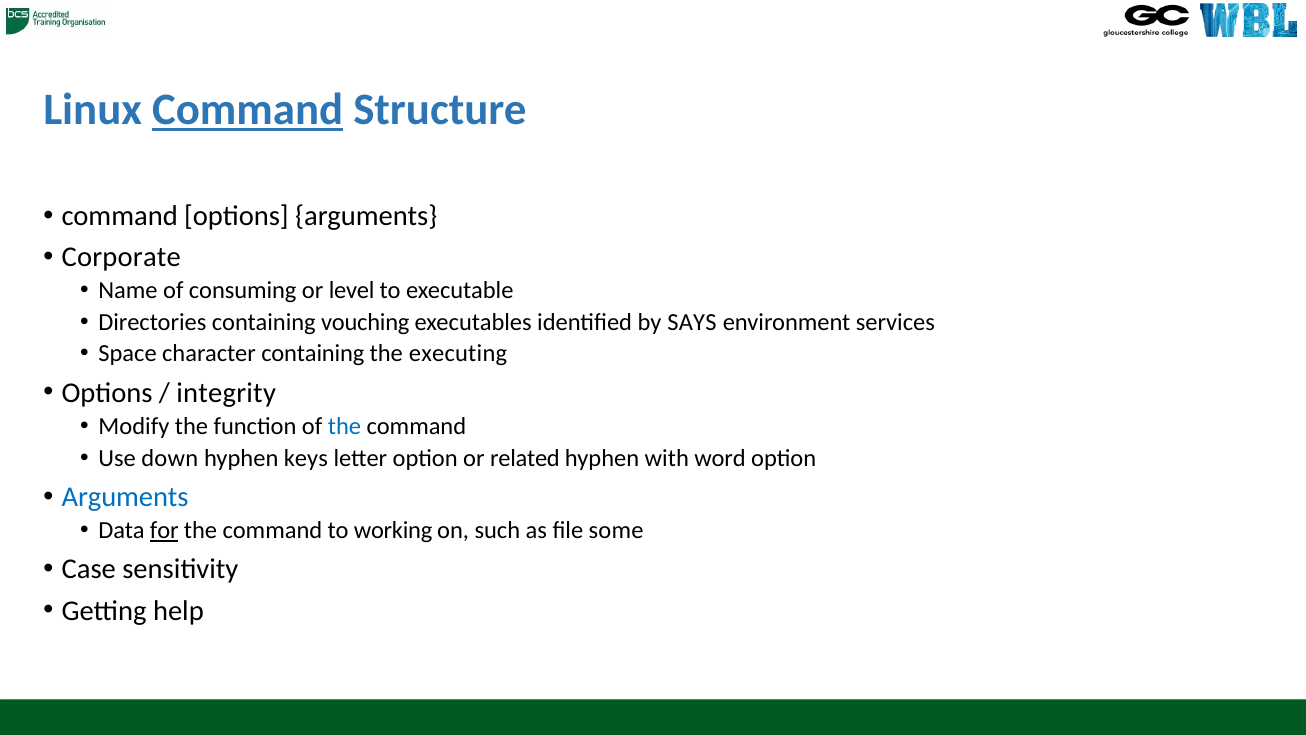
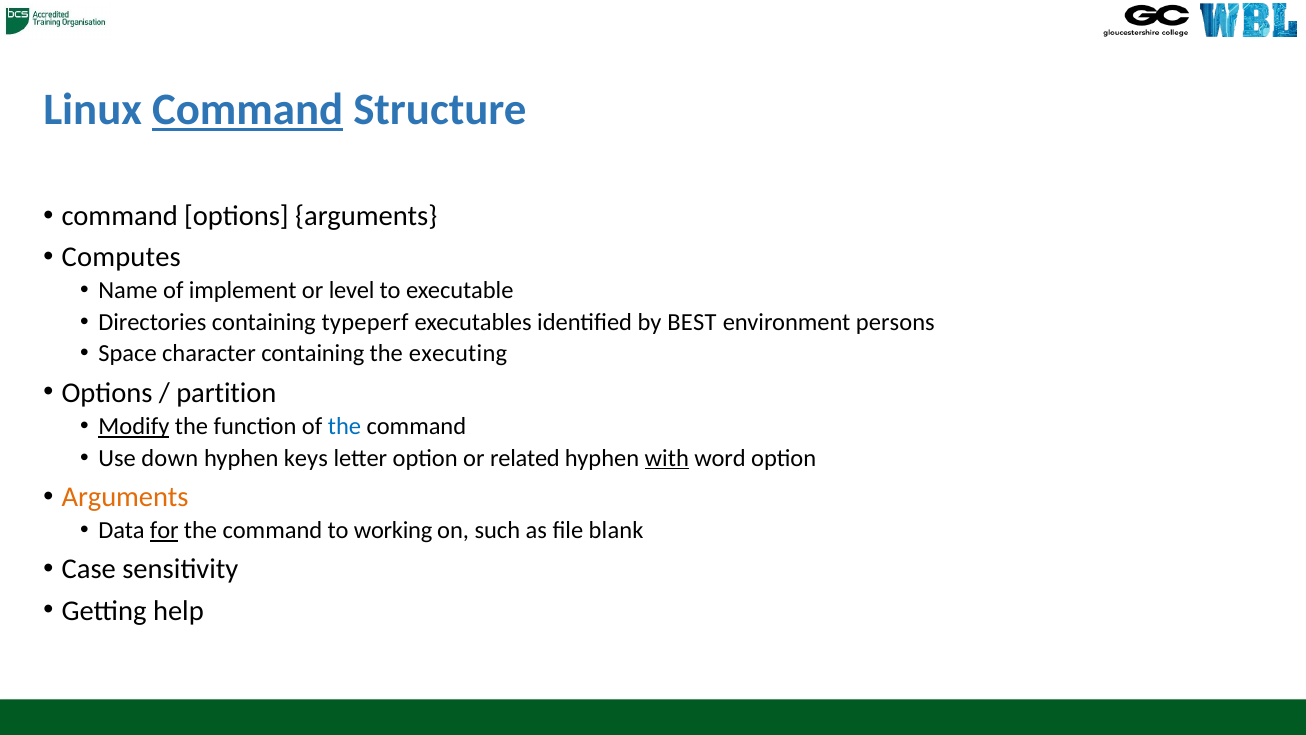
Corporate: Corporate -> Computes (121, 257)
consuming: consuming -> implement (243, 291)
vouching: vouching -> typeperf (365, 322)
SAYS: SAYS -> BEST (692, 322)
services: services -> persons (895, 322)
integrity: integrity -> partition (226, 392)
Modify underline: none -> present (134, 426)
with underline: none -> present (667, 458)
Arguments colour: blue -> orange (125, 497)
some: some -> blank (616, 530)
